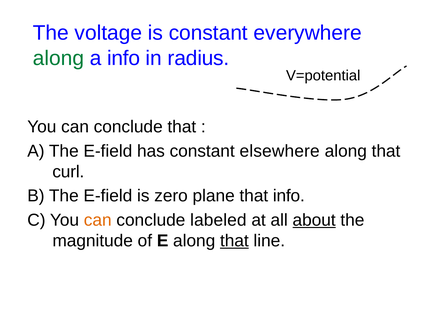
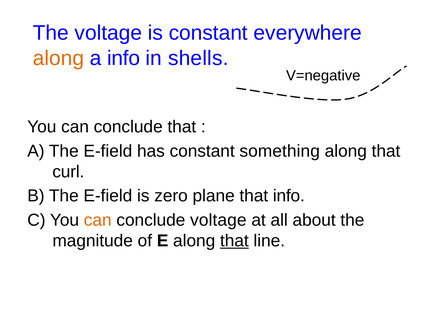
along colour: green -> orange (58, 58)
radius: radius -> shells (198, 58)
V=potential: V=potential -> V=negative (323, 75)
elsewhere: elsewhere -> something (280, 151)
conclude labeled: labeled -> voltage (218, 220)
about underline: present -> none (314, 220)
